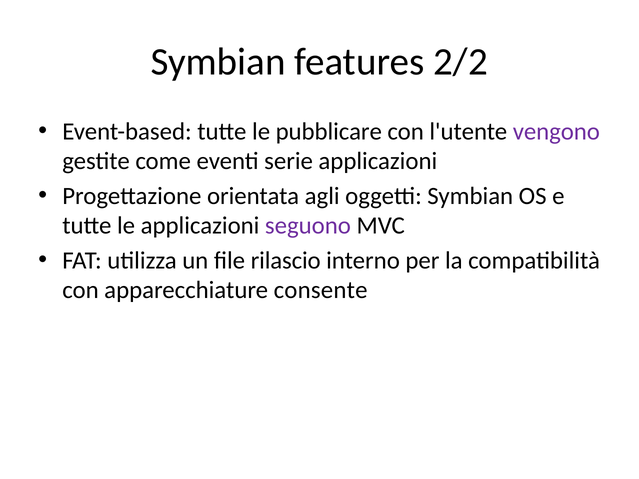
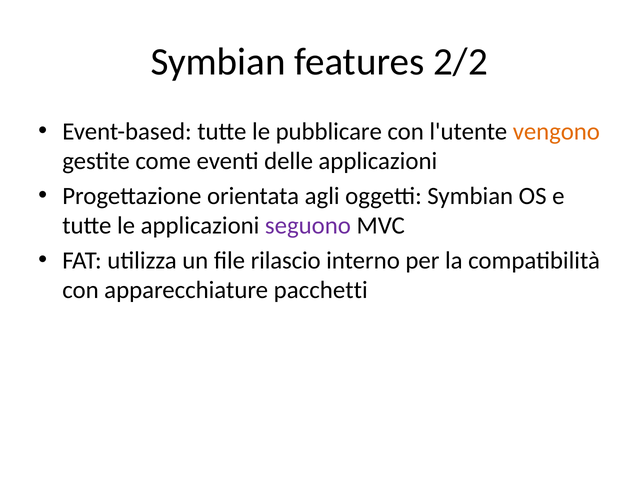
vengono colour: purple -> orange (556, 132)
serie: serie -> delle (289, 161)
consente: consente -> pacchetti (321, 290)
